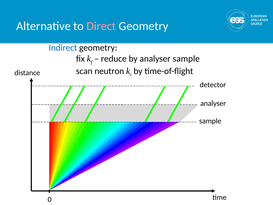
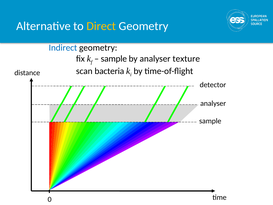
Direct colour: pink -> yellow (101, 26)
reduce: reduce -> sample (114, 59)
analyser sample: sample -> texture (186, 59)
neutron: neutron -> bacteria (109, 71)
